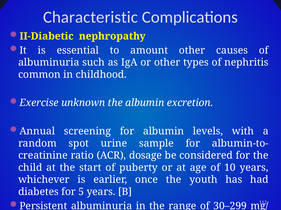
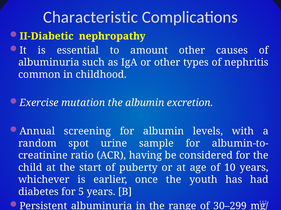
unknown: unknown -> mutation (83, 103)
dosage: dosage -> having (145, 156)
